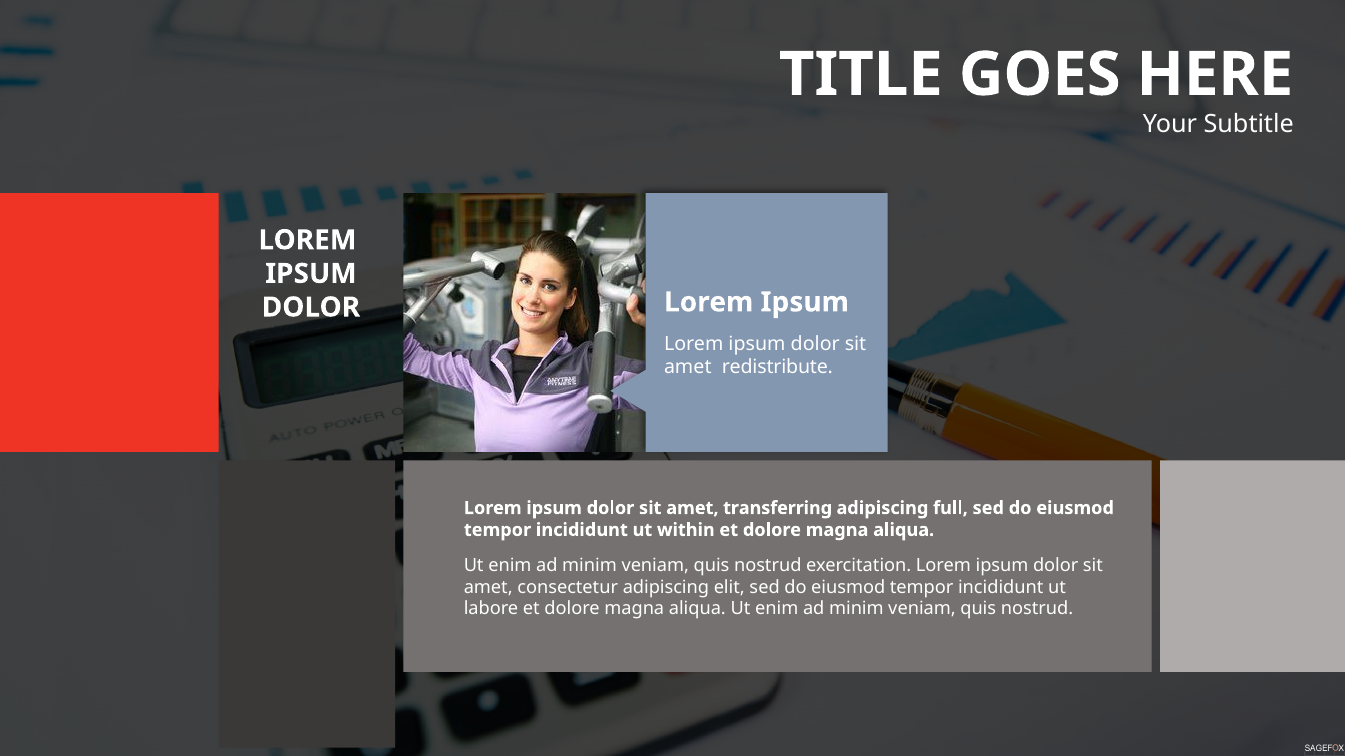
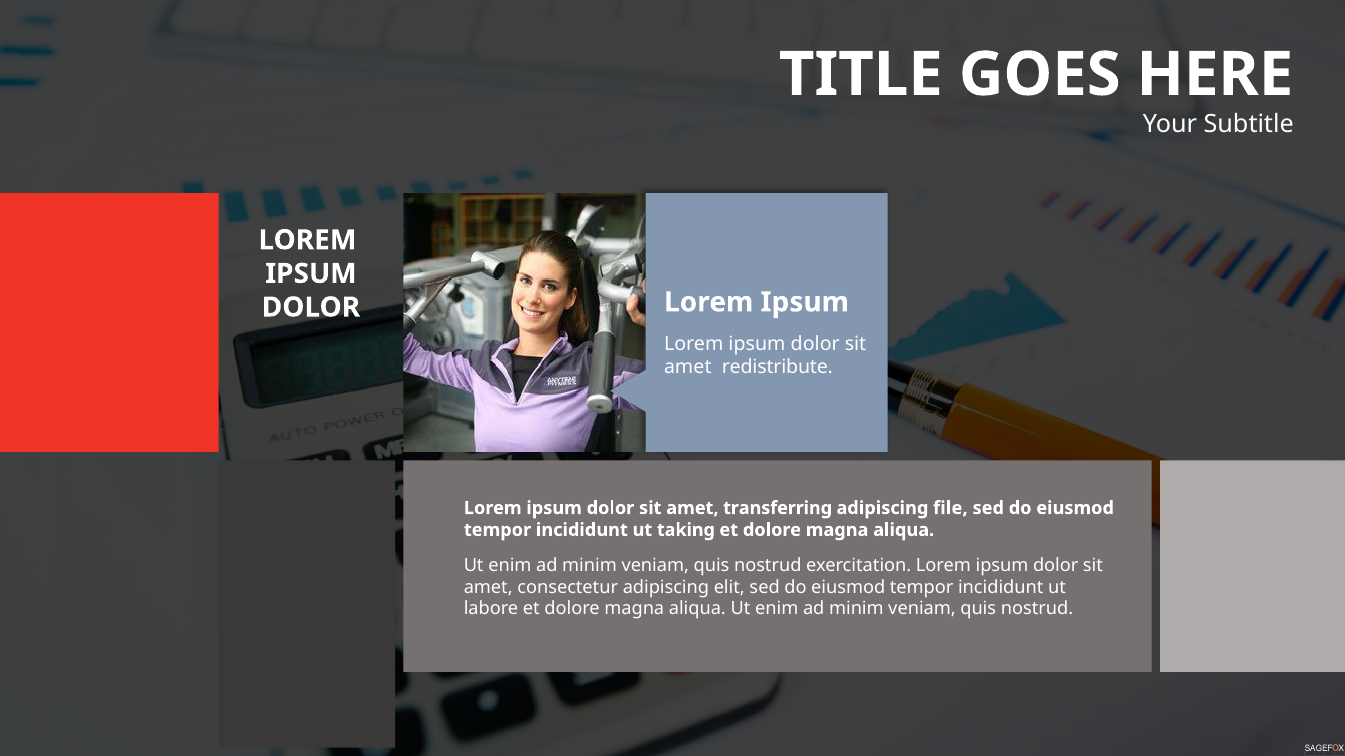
full: full -> file (950, 508)
within: within -> taking (686, 530)
